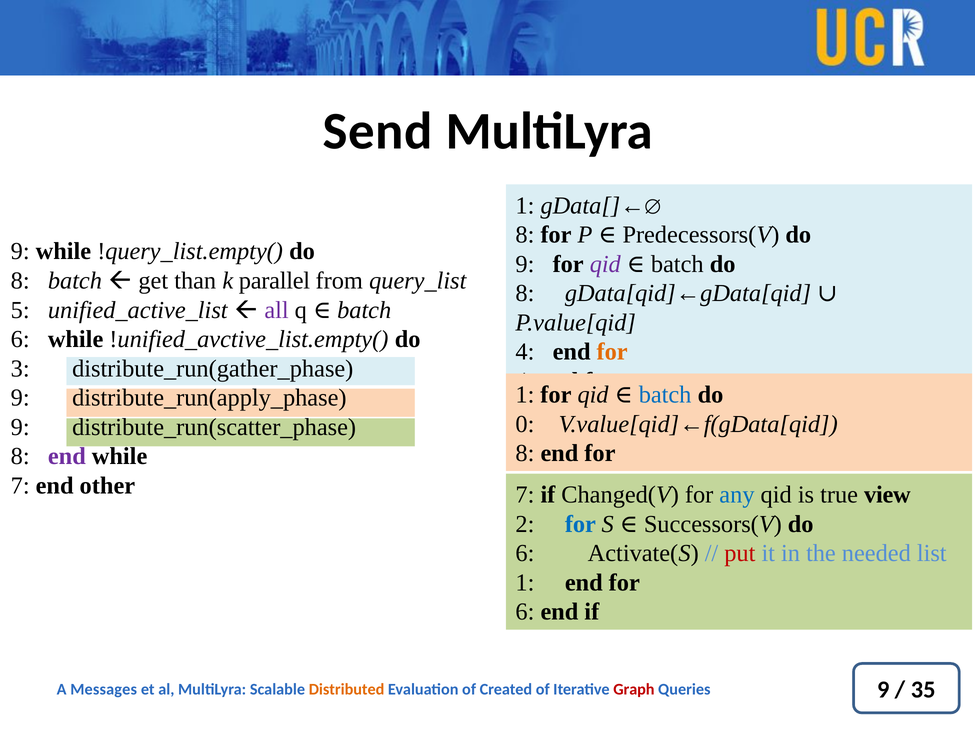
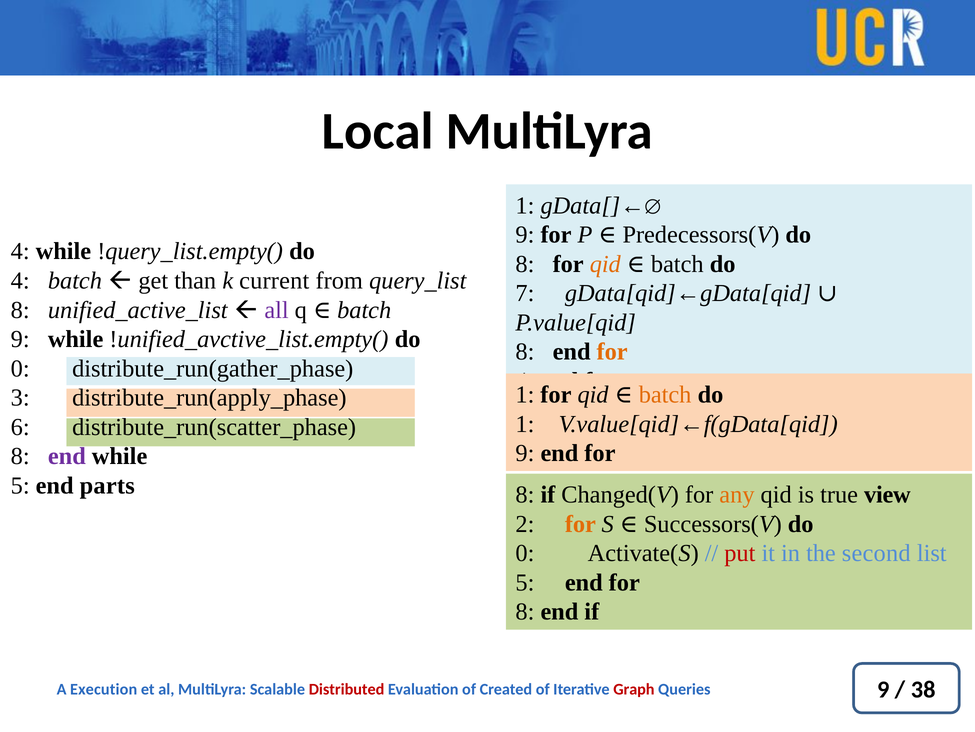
Send: Send -> Local (378, 131)
8: 8 -> 9 (525, 235)
9: 9 -> 4 (20, 251)
9: 9 -> 8 (525, 264)
qid colour: purple -> orange (605, 264)
8: 8 -> 4 (20, 280)
parallel: parallel -> current (274, 280)
8: 8 -> 7 (525, 293)
5: 5 -> 8 (20, 310)
6: 6 -> 9 (20, 339)
4: 4 -> 8 (525, 352)
3: 3 -> 0 (20, 368)
batch colour: blue -> orange (665, 394)
9: 9 -> 3 (20, 397)
0: 0 -> 1 (525, 424)
9: 9 -> 6 (20, 427)
8: 8 -> 9 (525, 453)
7: 7 -> 5 (20, 485)
other: other -> parts (107, 485)
7: 7 -> 8 (525, 494)
any colour: blue -> orange (737, 494)
for colour: blue -> orange (580, 524)
6: 6 -> 0 (525, 553)
needed: needed -> second (876, 553)
1: 1 -> 5 (525, 582)
6: 6 -> 8 (525, 611)
35: 35 -> 38 (923, 689)
Messages: Messages -> Execution (104, 689)
Distributed colour: orange -> red (347, 689)
